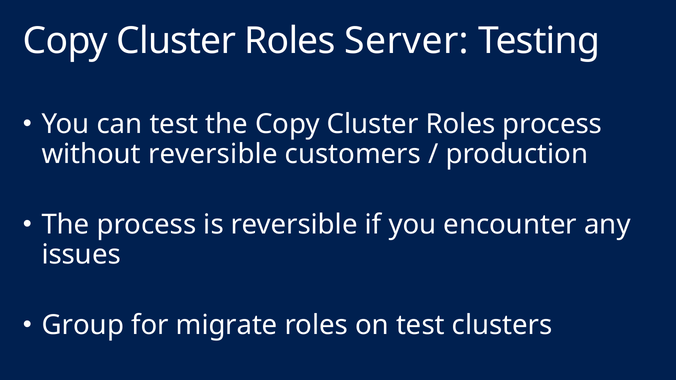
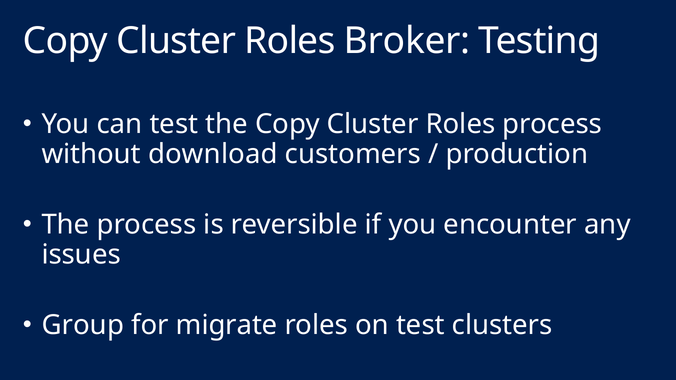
Server: Server -> Broker (407, 41)
without reversible: reversible -> download (213, 154)
